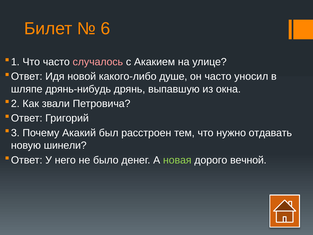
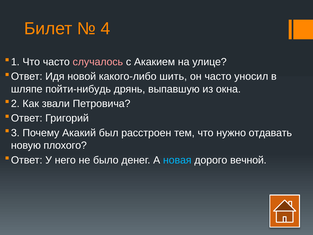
6: 6 -> 4 (105, 29)
душе: душе -> шить (173, 76)
дрянь-нибудь: дрянь-нибудь -> пойти-нибудь (78, 89)
шинели: шинели -> плохого (65, 145)
новая colour: light green -> light blue (177, 160)
